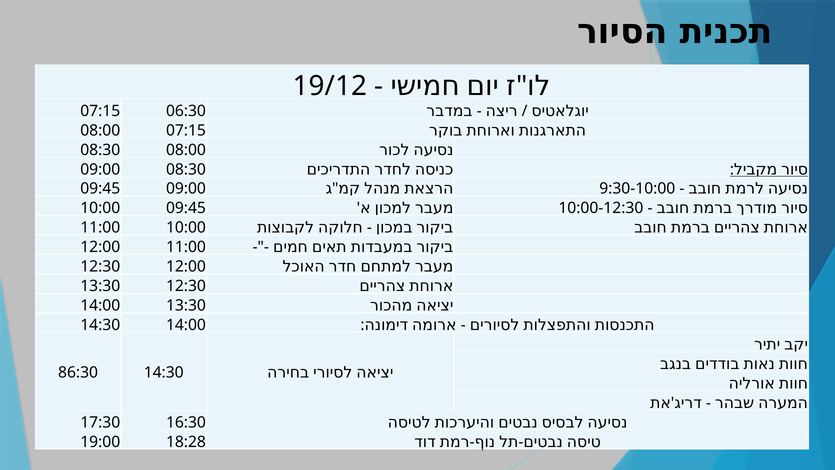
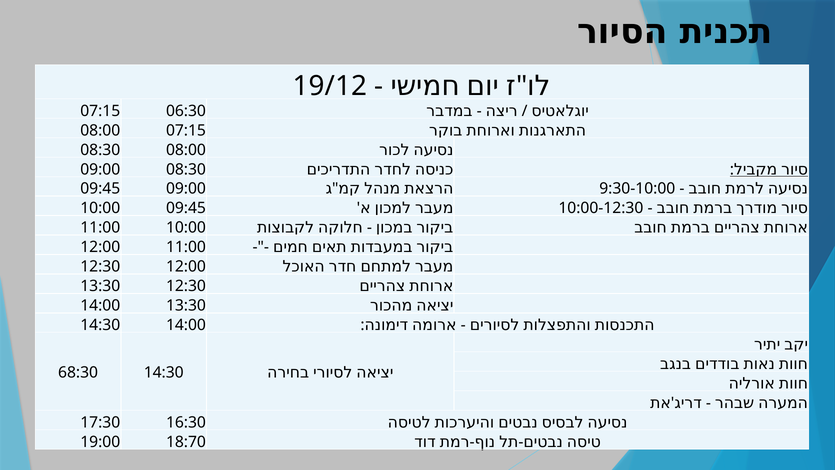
86:30: 86:30 -> 68:30 (78, 372)
18:28: 18:28 -> 18:70 (186, 442)
